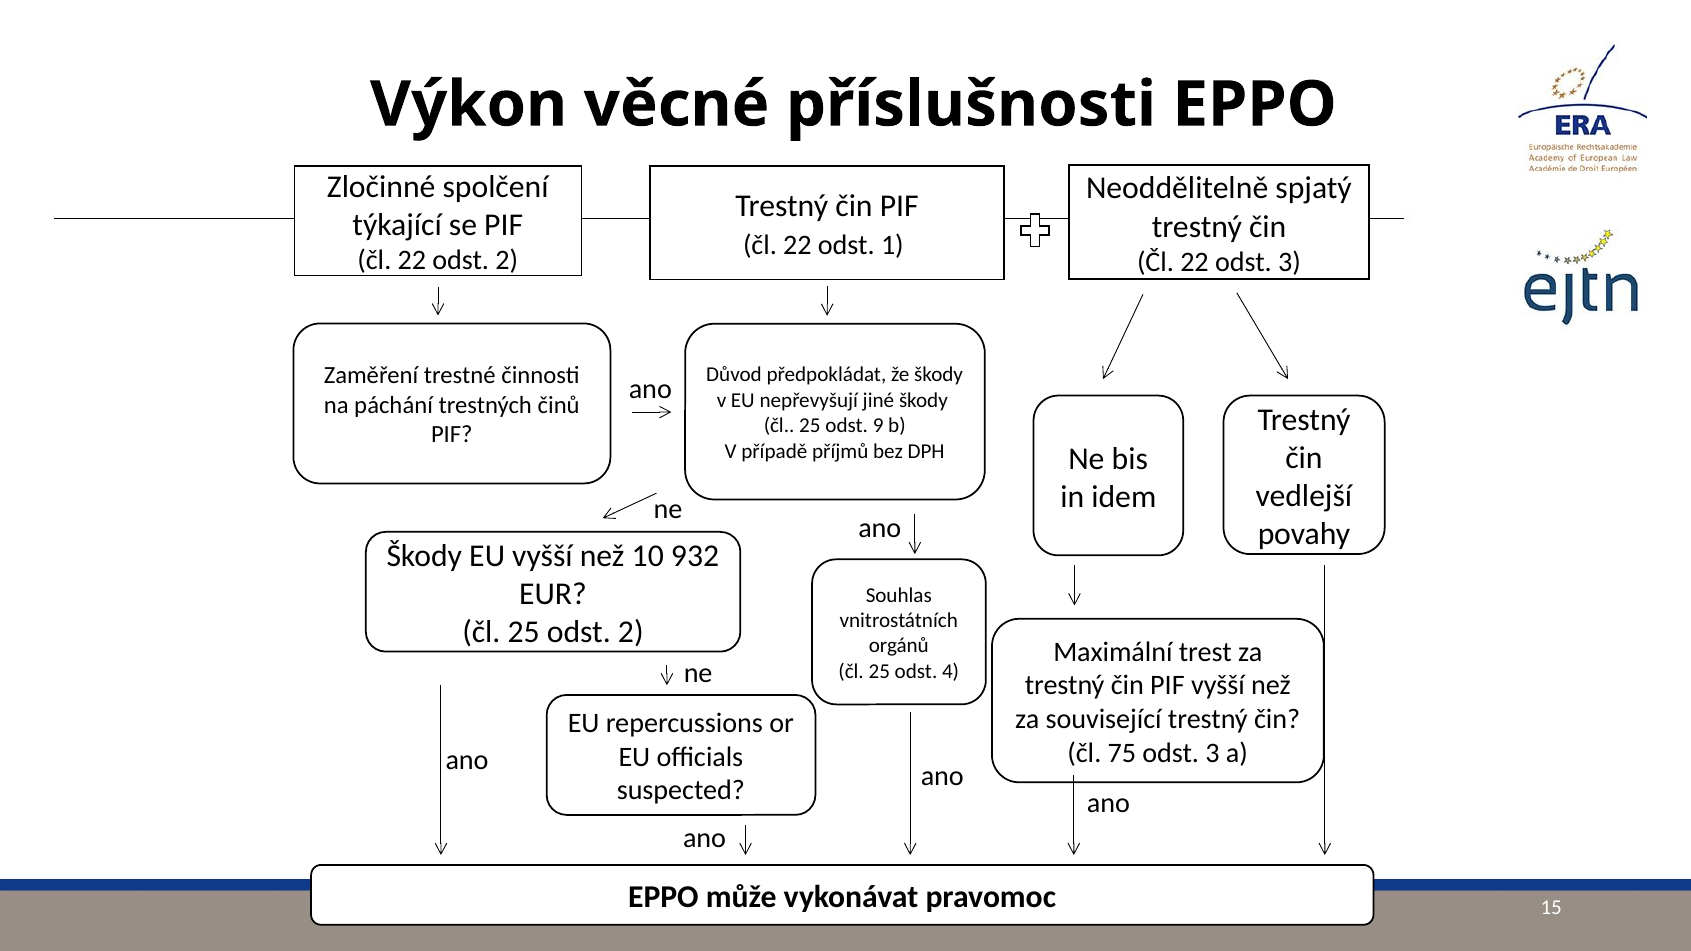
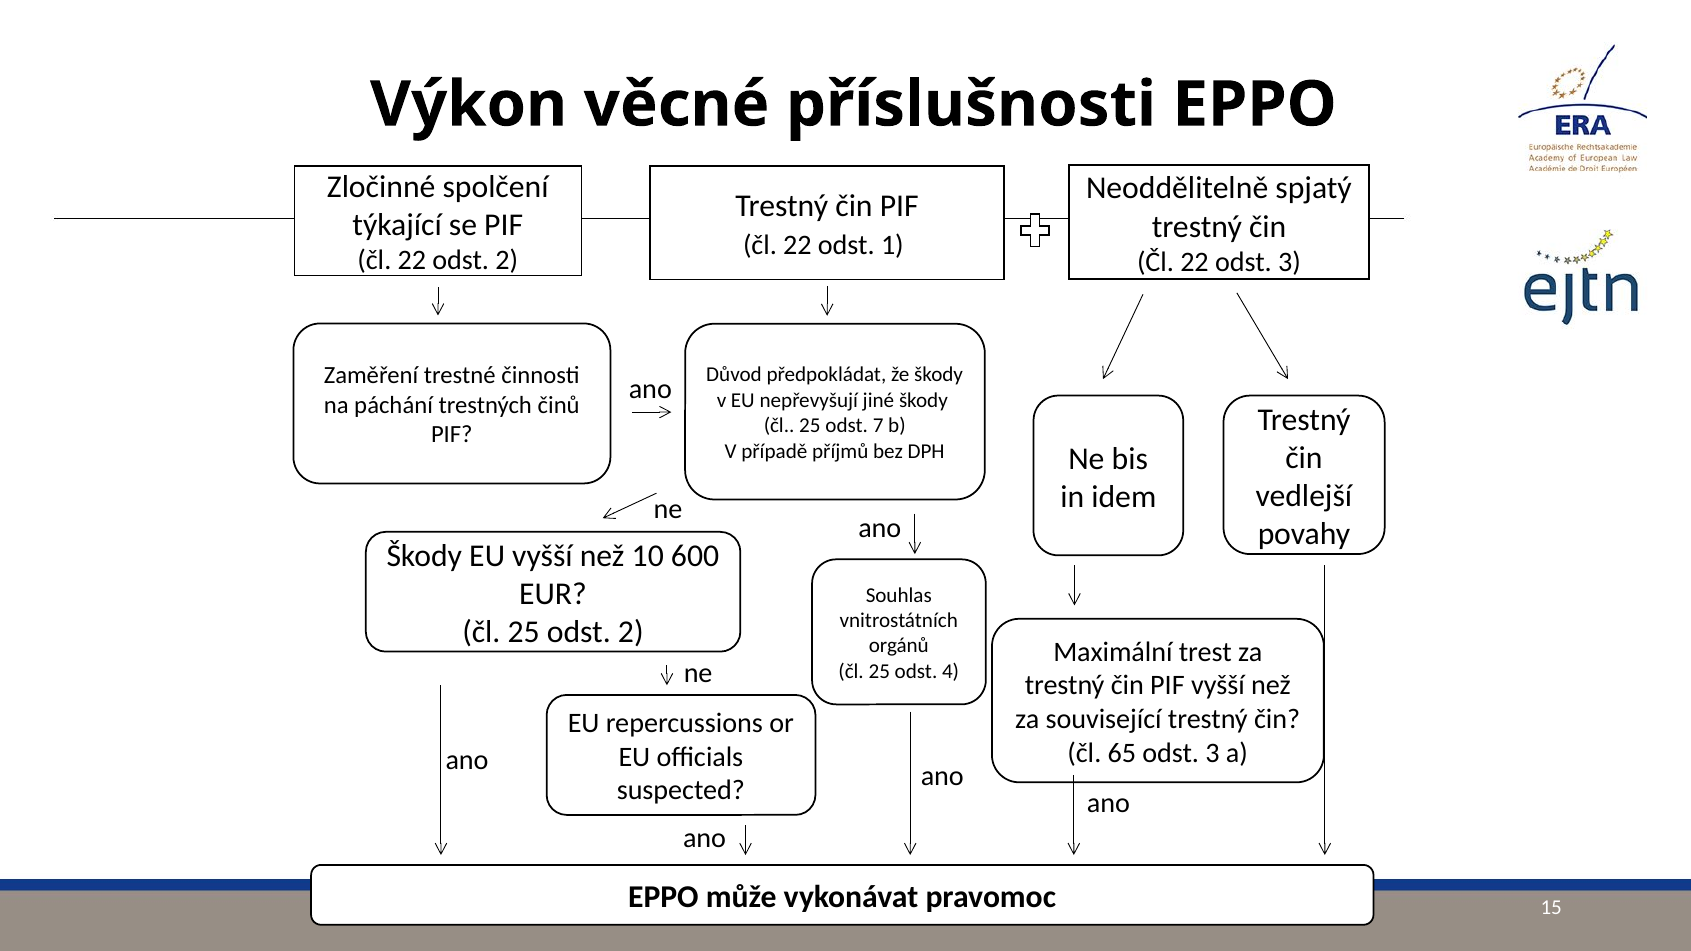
9: 9 -> 7 (878, 426)
932: 932 -> 600 (695, 556)
75: 75 -> 65 (1122, 753)
